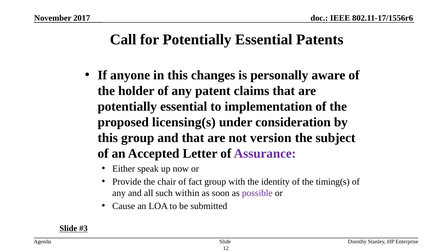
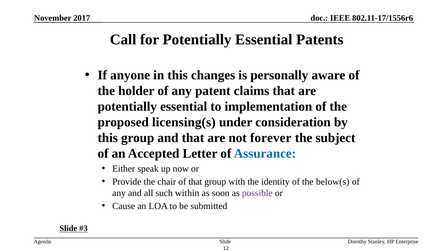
version: version -> forever (271, 138)
Assurance colour: purple -> blue (265, 154)
of fact: fact -> that (195, 182)
timing(s: timing(s -> below(s (333, 182)
